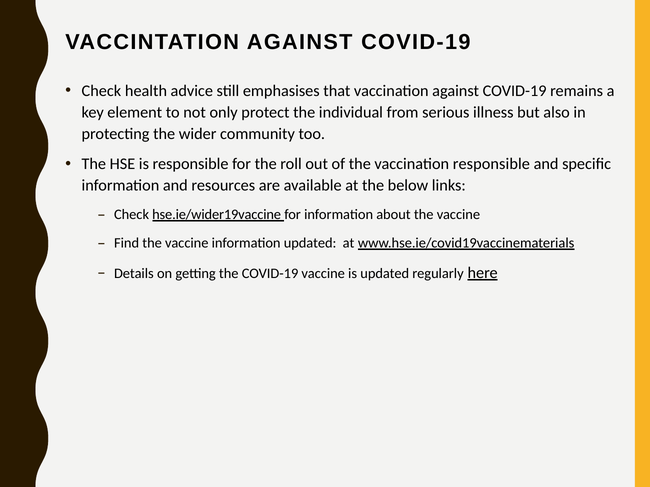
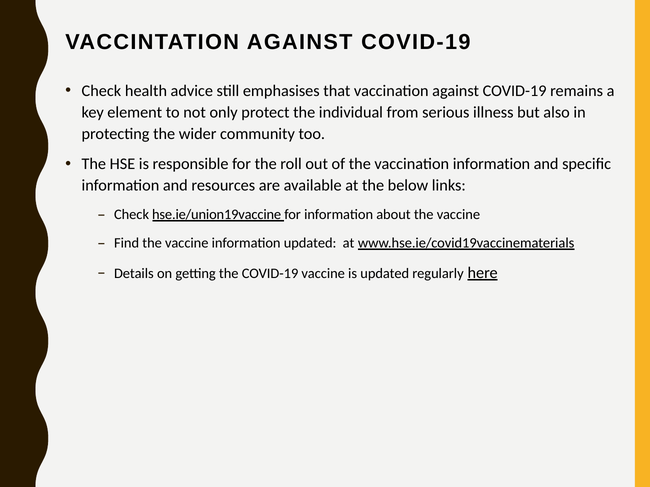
vaccination responsible: responsible -> information (491, 164)
hse.ie/wider19vaccine: hse.ie/wider19vaccine -> hse.ie/union19vaccine (217, 215)
